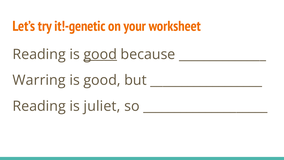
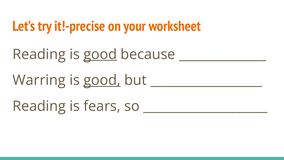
it!-genetic: it!-genetic -> it!-precise (80, 26)
good underline: none -> present (102, 80)
juliet: juliet -> fears (102, 106)
